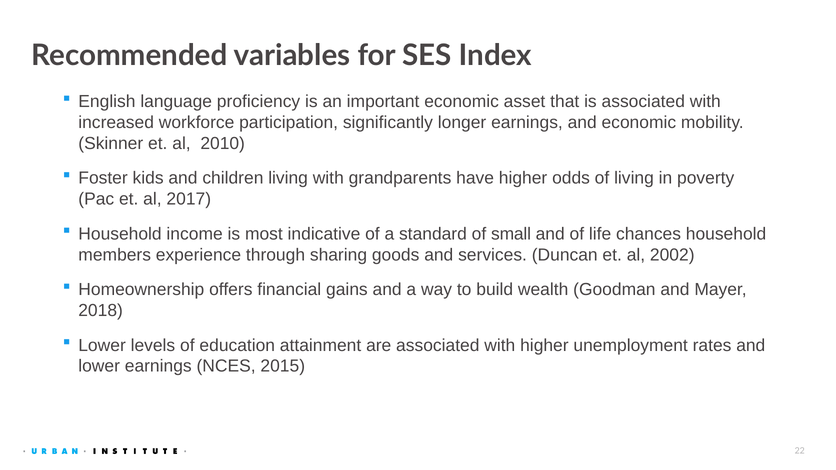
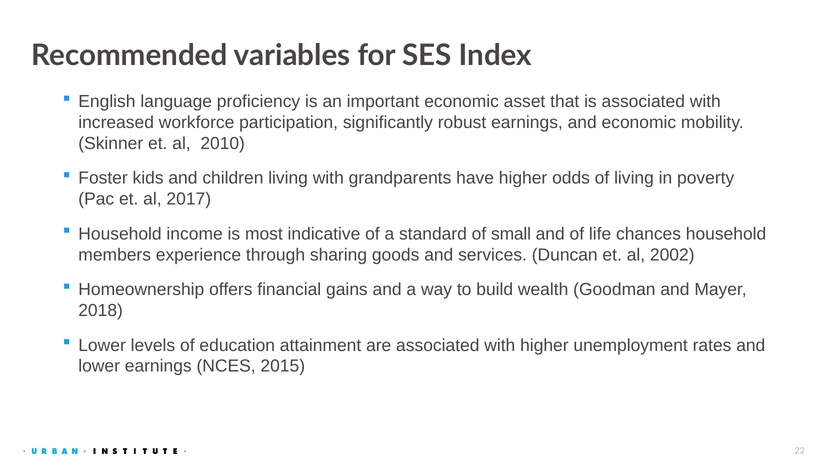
longer: longer -> robust (462, 123)
